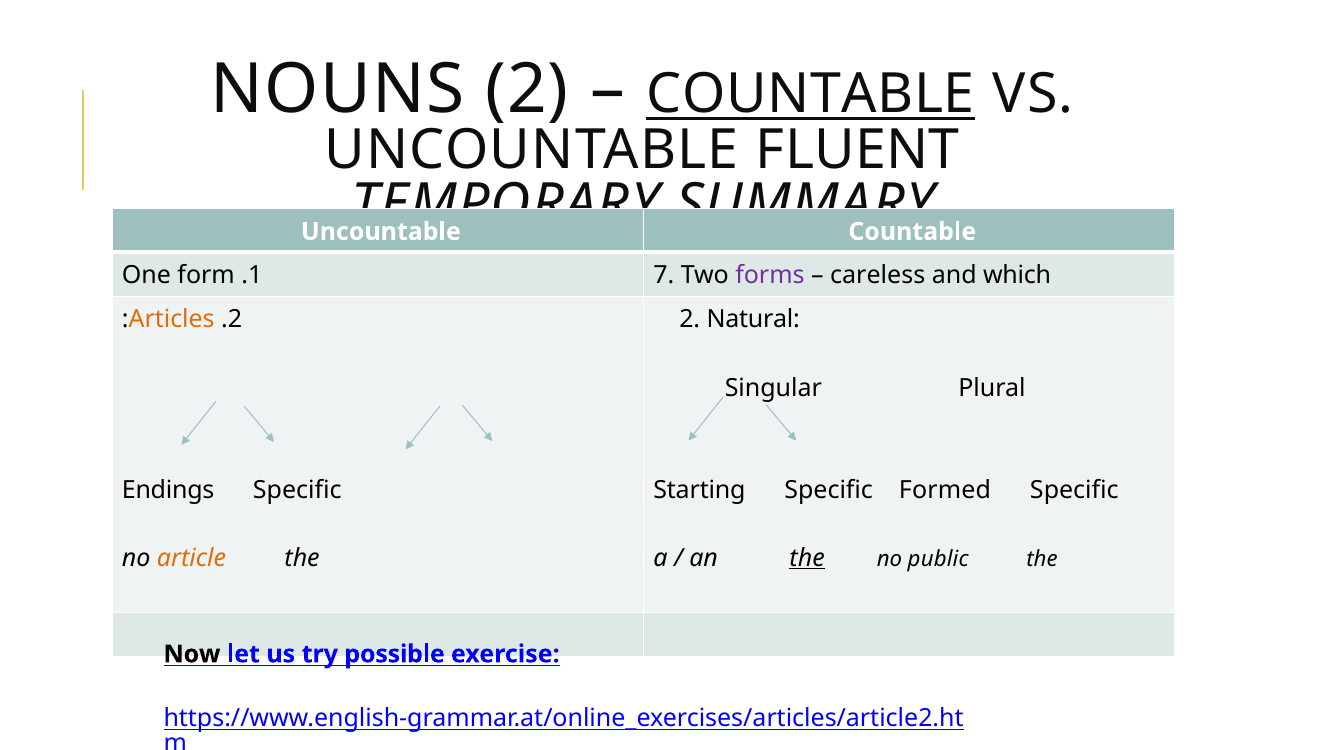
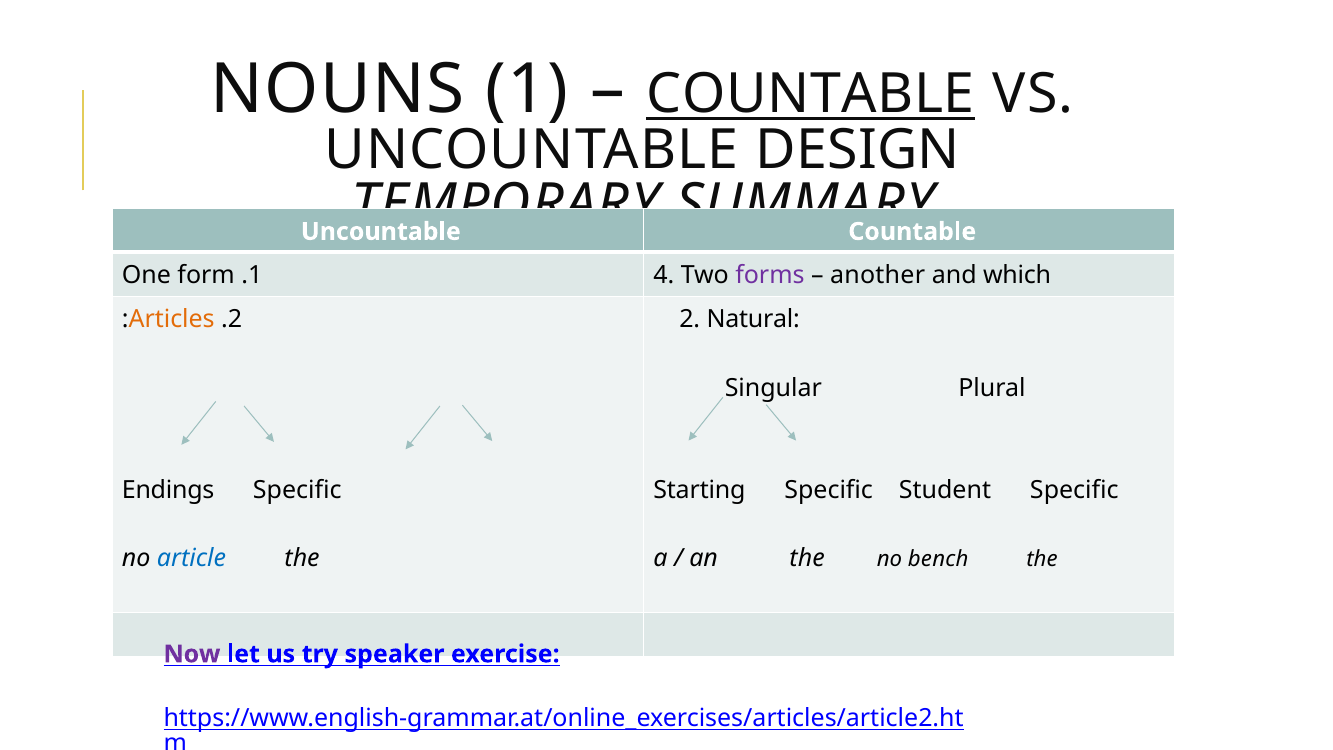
NOUNS 2: 2 -> 1 (527, 90)
FLUENT: FLUENT -> DESIGN (858, 150)
7: 7 -> 4 (664, 276)
careless: careless -> another (878, 276)
Formed: Formed -> Student (945, 490)
article colour: orange -> blue (191, 558)
the underline: present -> none (807, 558)
public: public -> bench (938, 559)
Now colour: black -> purple (192, 654)
possible: possible -> speaker (394, 654)
